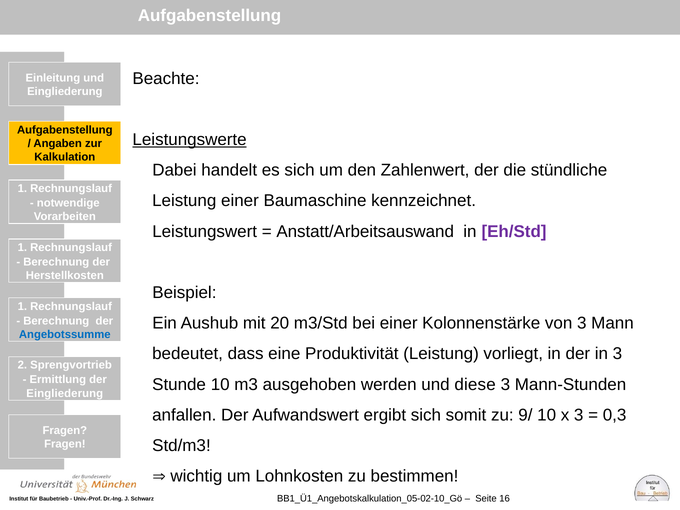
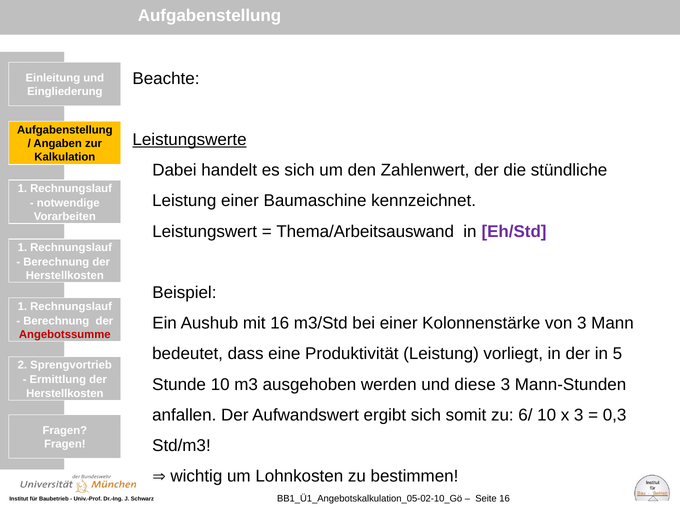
Anstatt/Arbeitsauswand: Anstatt/Arbeitsauswand -> Thema/Arbeitsauswand (365, 231)
mit 20: 20 -> 16 (280, 323)
Angebotssumme colour: blue -> red (65, 334)
in 3: 3 -> 5 (617, 354)
Eingliederung: Eingliederung -> Herstellkosten (65, 393)
9/: 9/ -> 6/ (525, 415)
